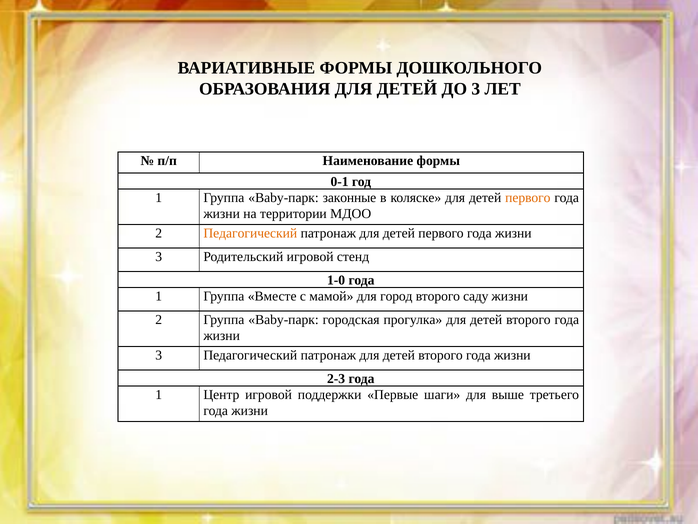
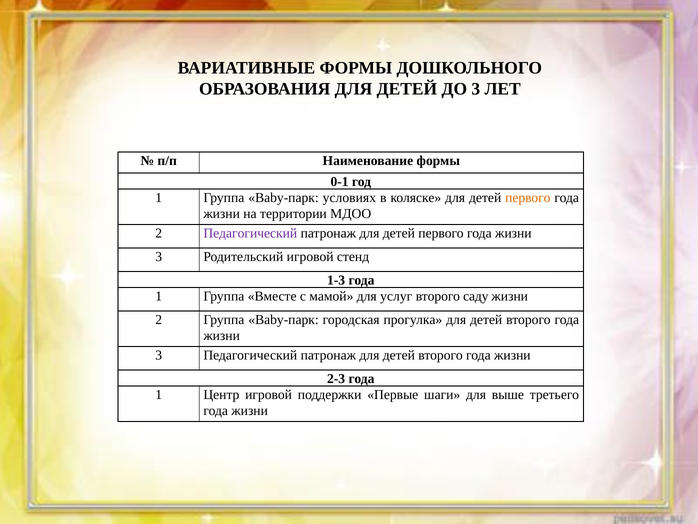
законные: законные -> условиях (349, 198)
Педагогический colour: orange -> purple (250, 233)
1-0: 1-0 -> 1-3 (336, 280)
город: город -> услуг (396, 296)
